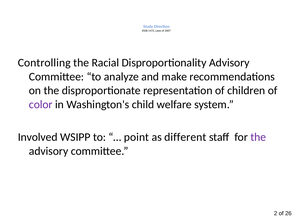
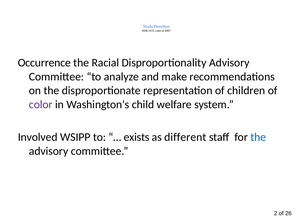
Controlling: Controlling -> Occurrence (44, 63)
point: point -> exists (137, 137)
the colour: purple -> blue (258, 137)
